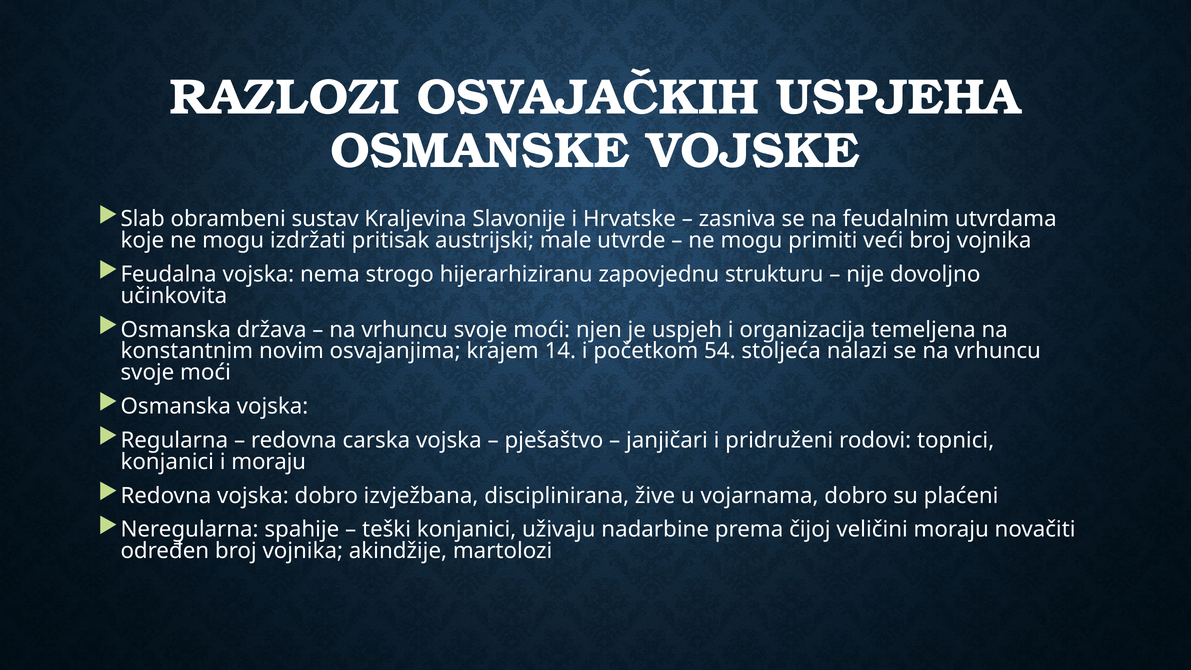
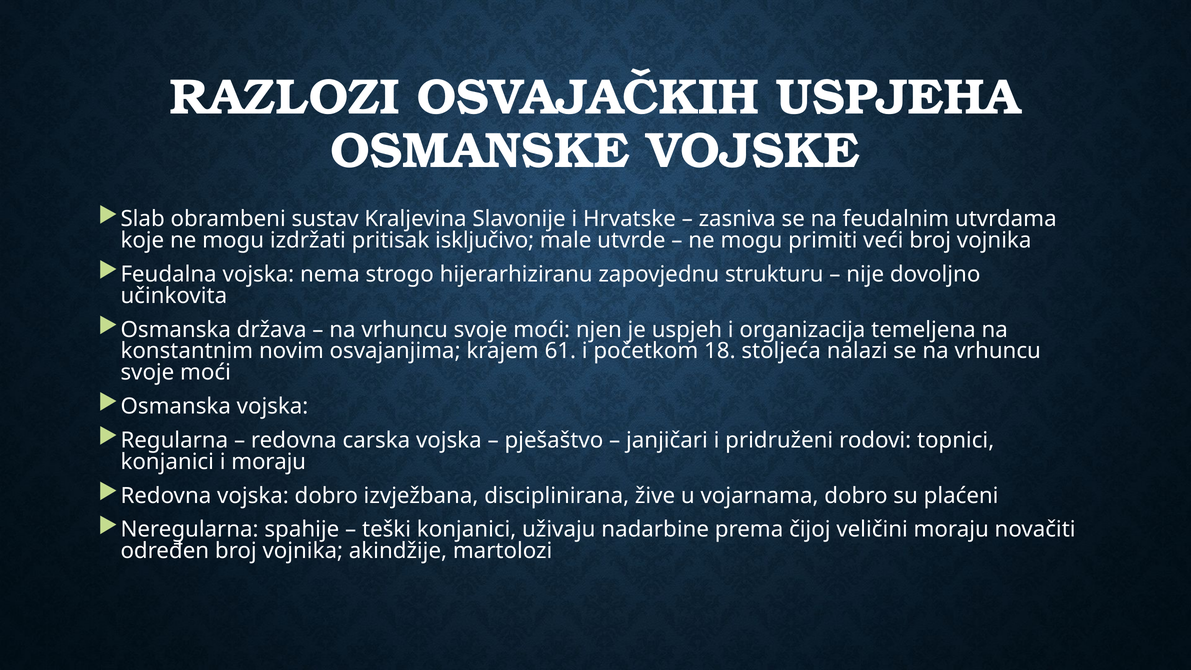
austrijski: austrijski -> isključivo (485, 240)
14: 14 -> 61 (560, 351)
54: 54 -> 18 (720, 351)
